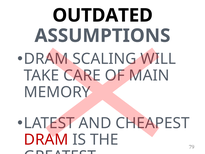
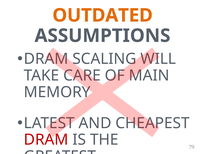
OUTDATED colour: black -> orange (103, 15)
